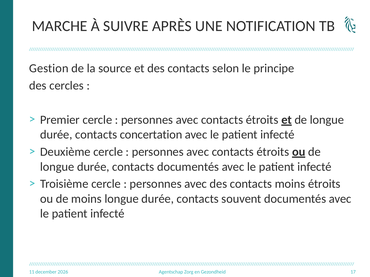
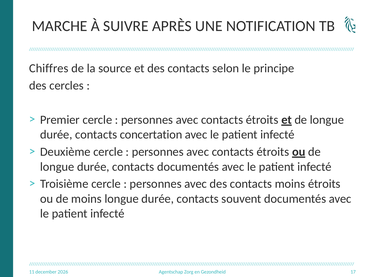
Gestion: Gestion -> Chiffres (49, 68)
